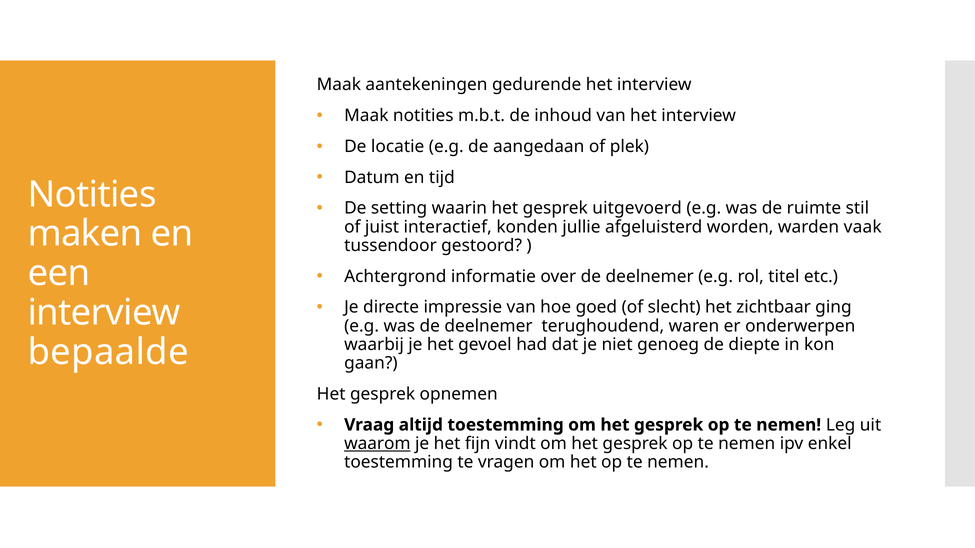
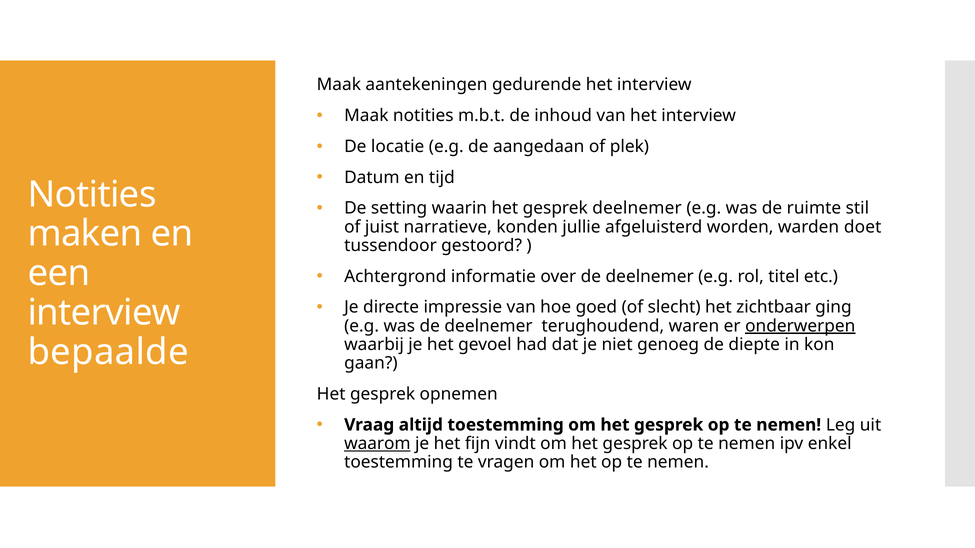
gesprek uitgevoerd: uitgevoerd -> deelnemer (637, 208)
interactief: interactief -> narratieve (448, 227)
vaak: vaak -> doet (863, 227)
onderwerpen underline: none -> present (800, 326)
